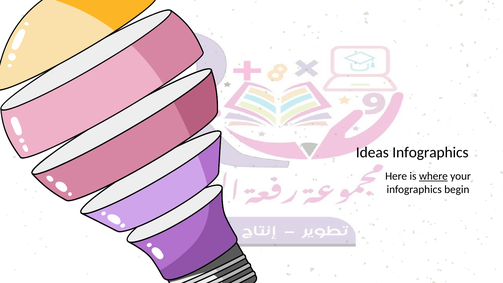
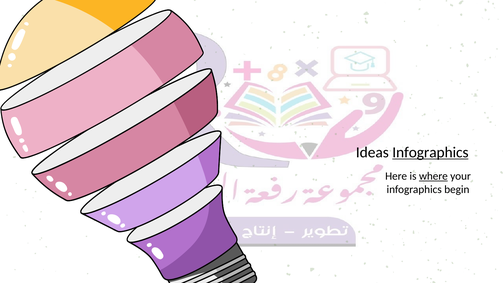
Infographics underline: none -> present (430, 152)
